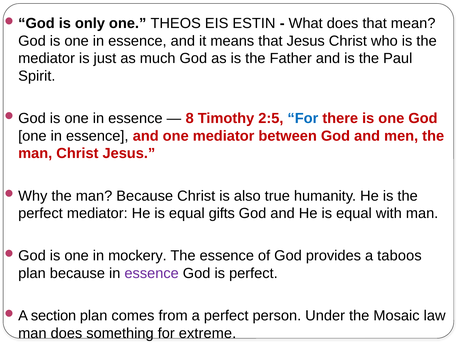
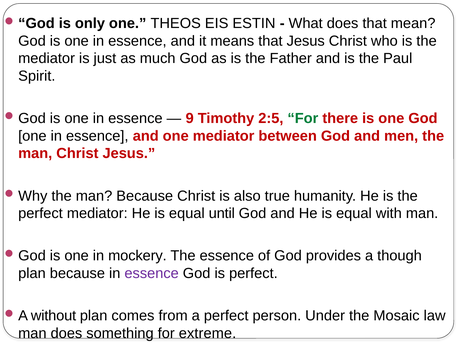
8: 8 -> 9 (190, 118)
For colour: blue -> green (303, 118)
gifts: gifts -> until (222, 213)
taboos: taboos -> though (400, 256)
section: section -> without (54, 316)
